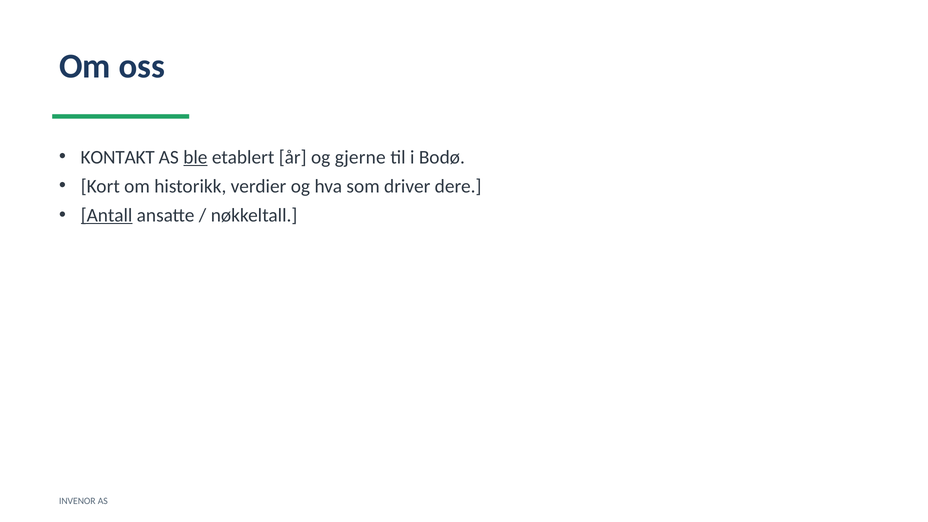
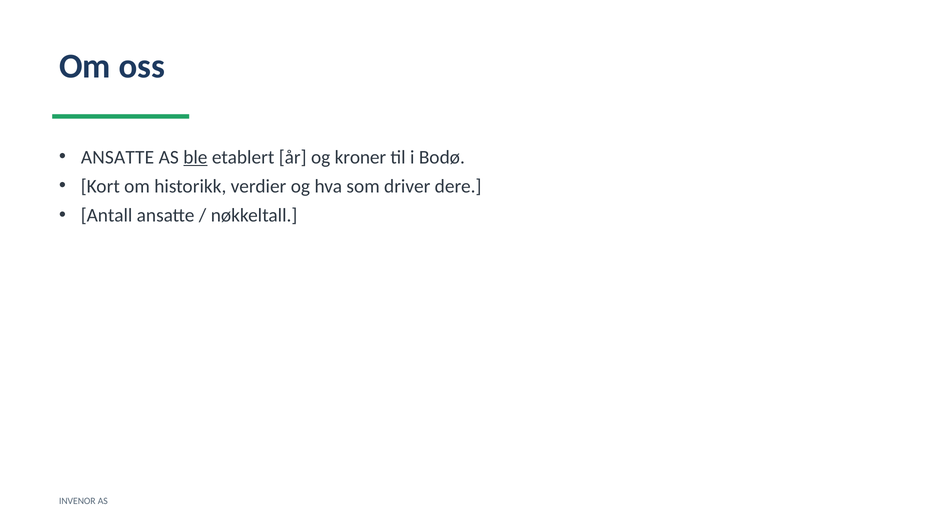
KONTAKT: KONTAKT -> ANSATTE (117, 157)
gjerne: gjerne -> kroner (360, 157)
Antall underline: present -> none (107, 215)
